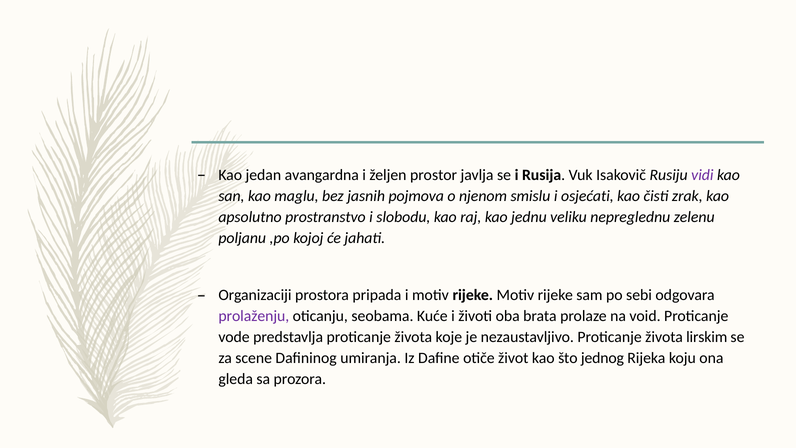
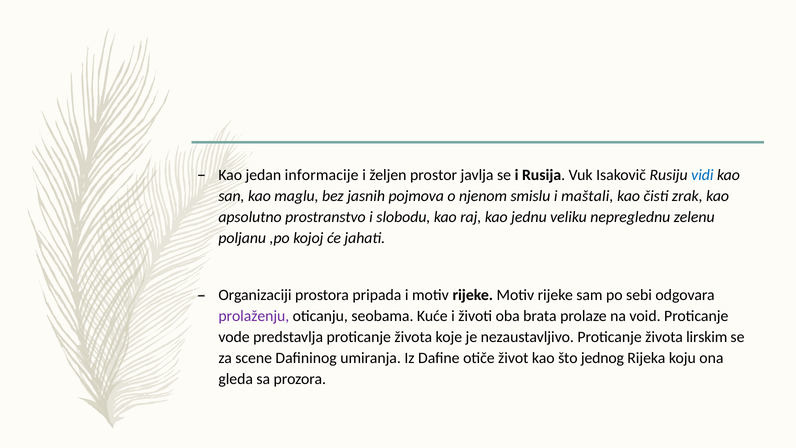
avangardna: avangardna -> informacije (322, 175)
vidi colour: purple -> blue (702, 175)
osjećati: osjećati -> maštali (587, 196)
